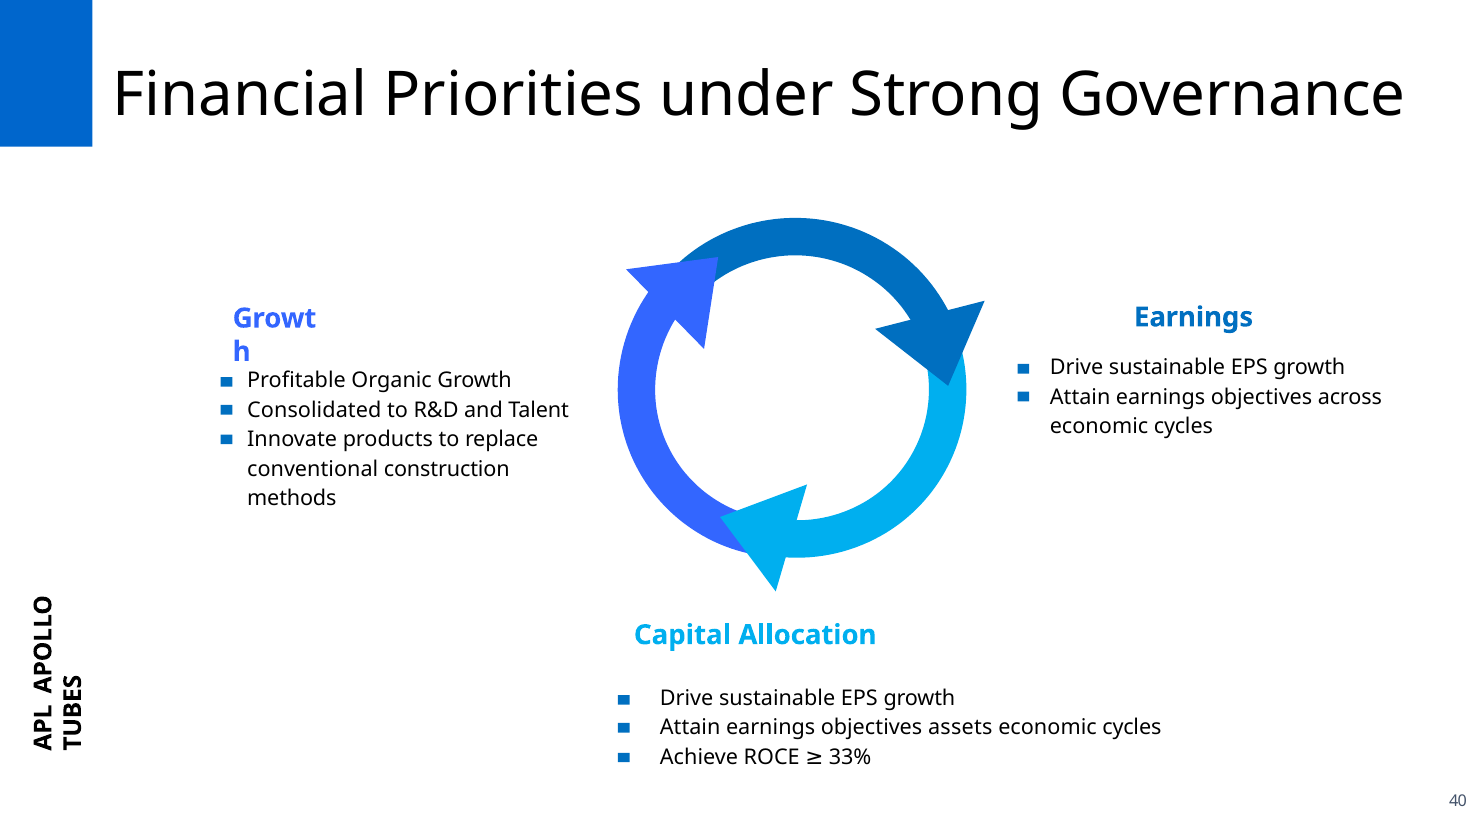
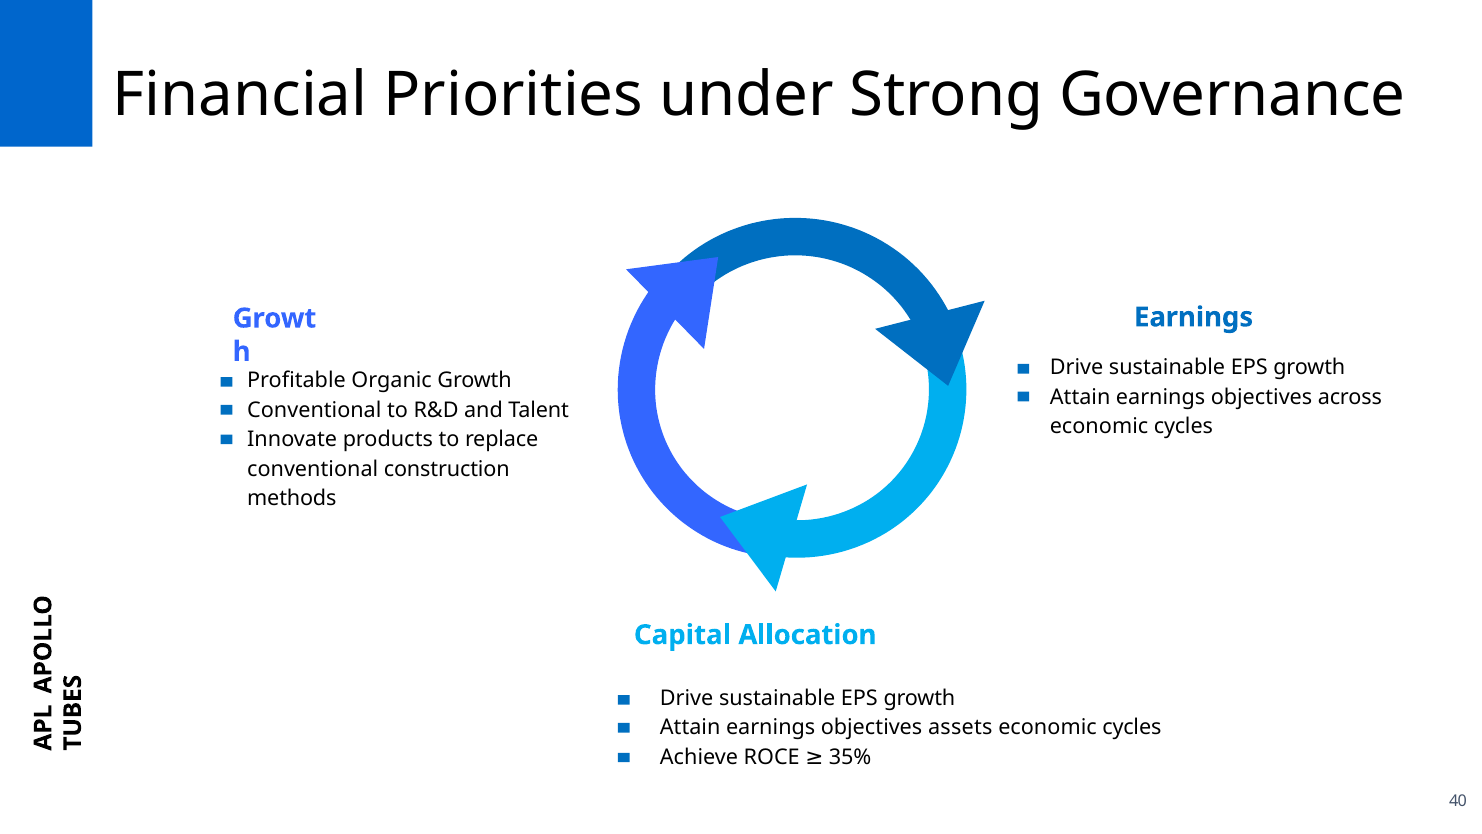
Consolidated: Consolidated -> Conventional (314, 410)
33%: 33% -> 35% (850, 757)
